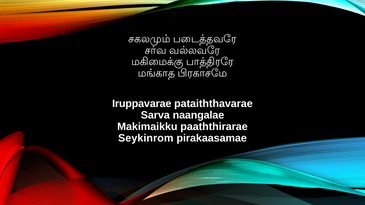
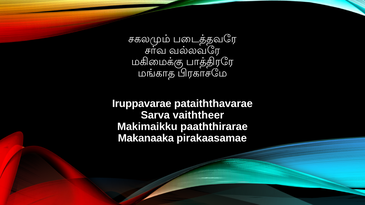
naangalae: naangalae -> vaiththeer (198, 115)
Seykinrom: Seykinrom -> Makanaaka (146, 138)
